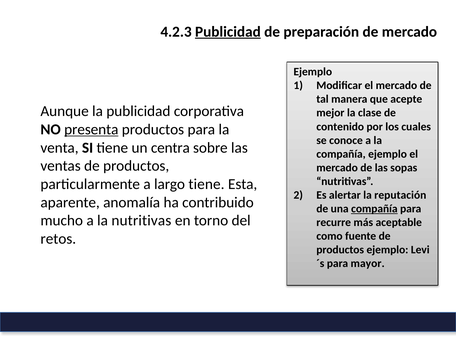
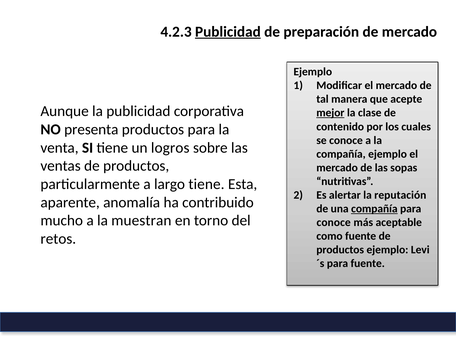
mejor underline: none -> present (330, 113)
presenta underline: present -> none (91, 129)
centra: centra -> logros (170, 148)
la nutritivas: nutritivas -> muestran (141, 221)
recurre: recurre -> conoce (334, 222)
para mayor: mayor -> fuente (368, 263)
